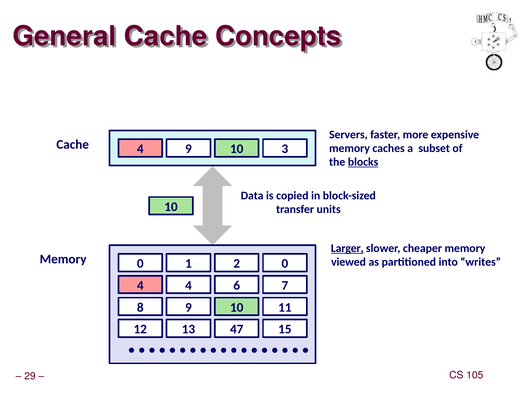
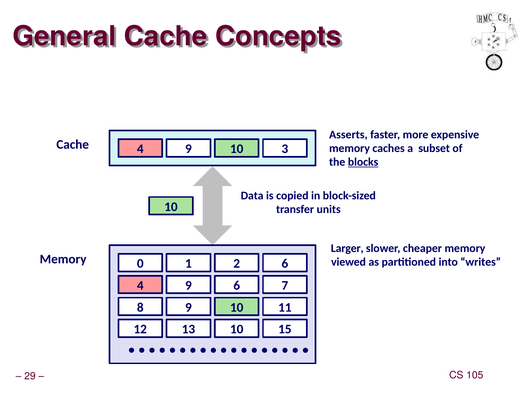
Servers: Servers -> Asserts (348, 135)
Larger underline: present -> none (347, 249)
2 0: 0 -> 6 (285, 264)
4: 4 -> 9 (188, 286)
13 47: 47 -> 10 (237, 330)
